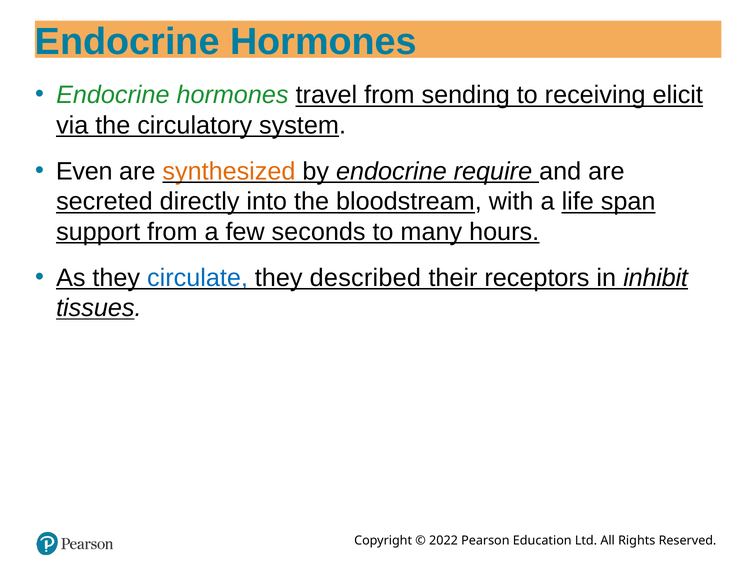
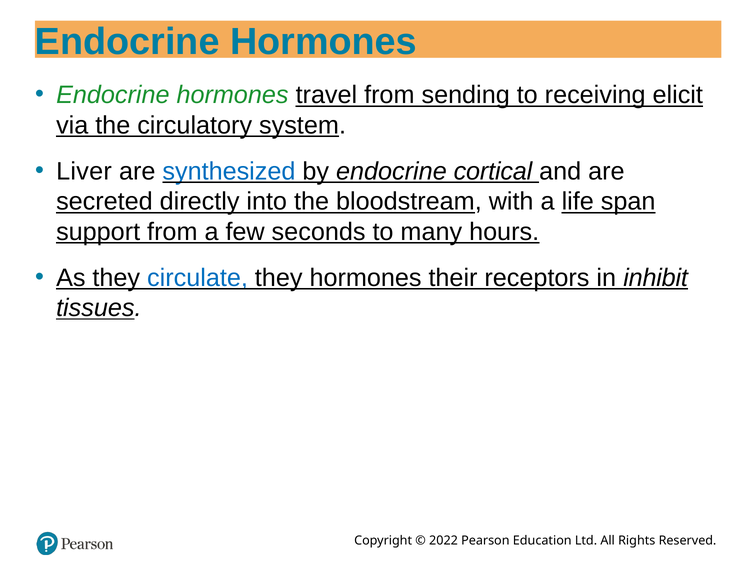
Even: Even -> Liver (84, 171)
synthesized colour: orange -> blue (229, 171)
require: require -> cortical (493, 171)
they described: described -> hormones (365, 278)
